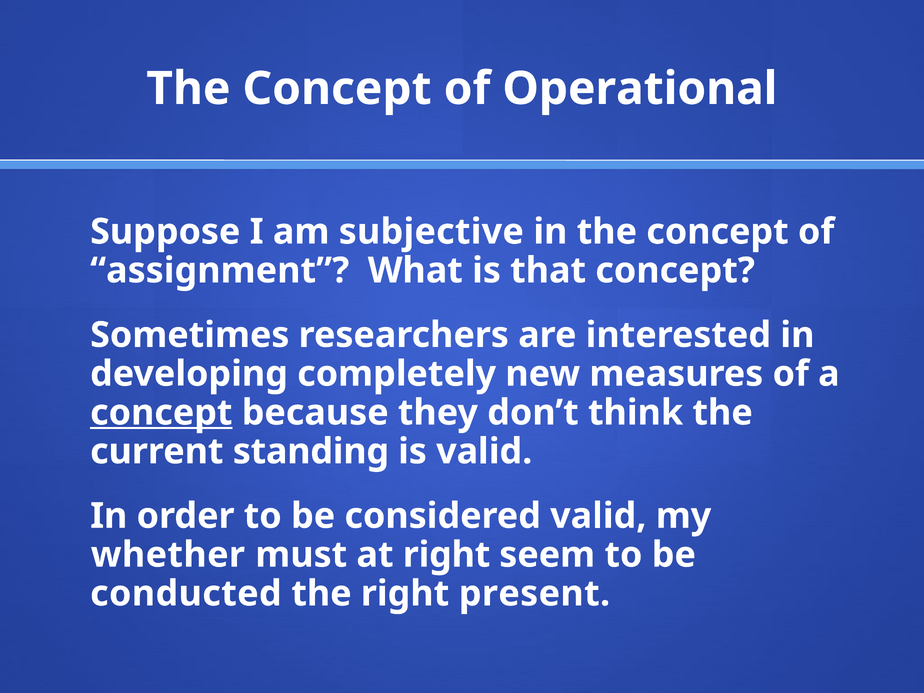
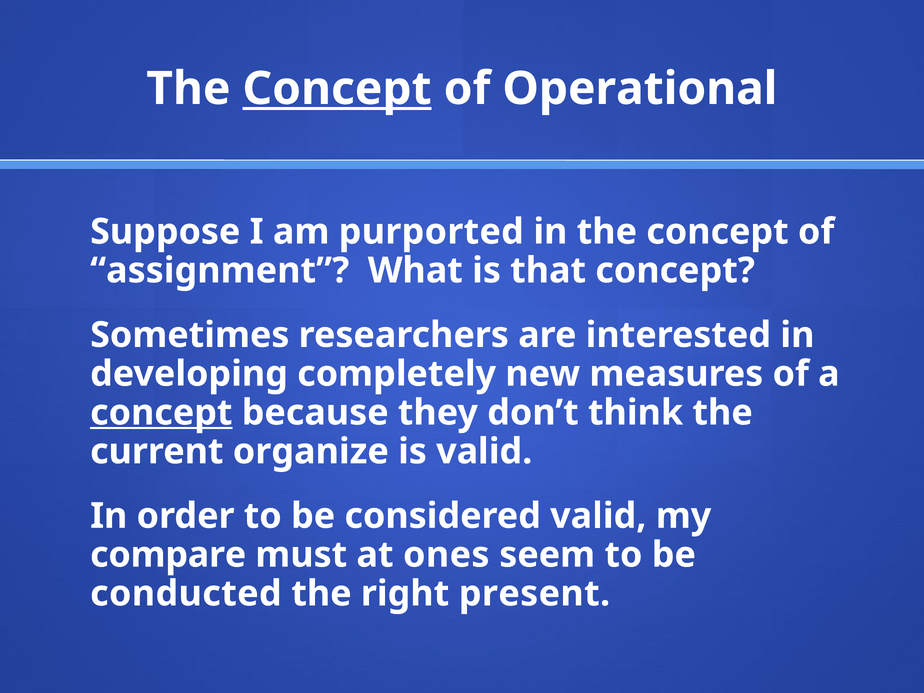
Concept underline: none -> present (337, 89)
subjective: subjective -> purported (431, 232)
standing: standing -> organize (311, 451)
whether: whether -> compare (168, 555)
at right: right -> ones (446, 555)
